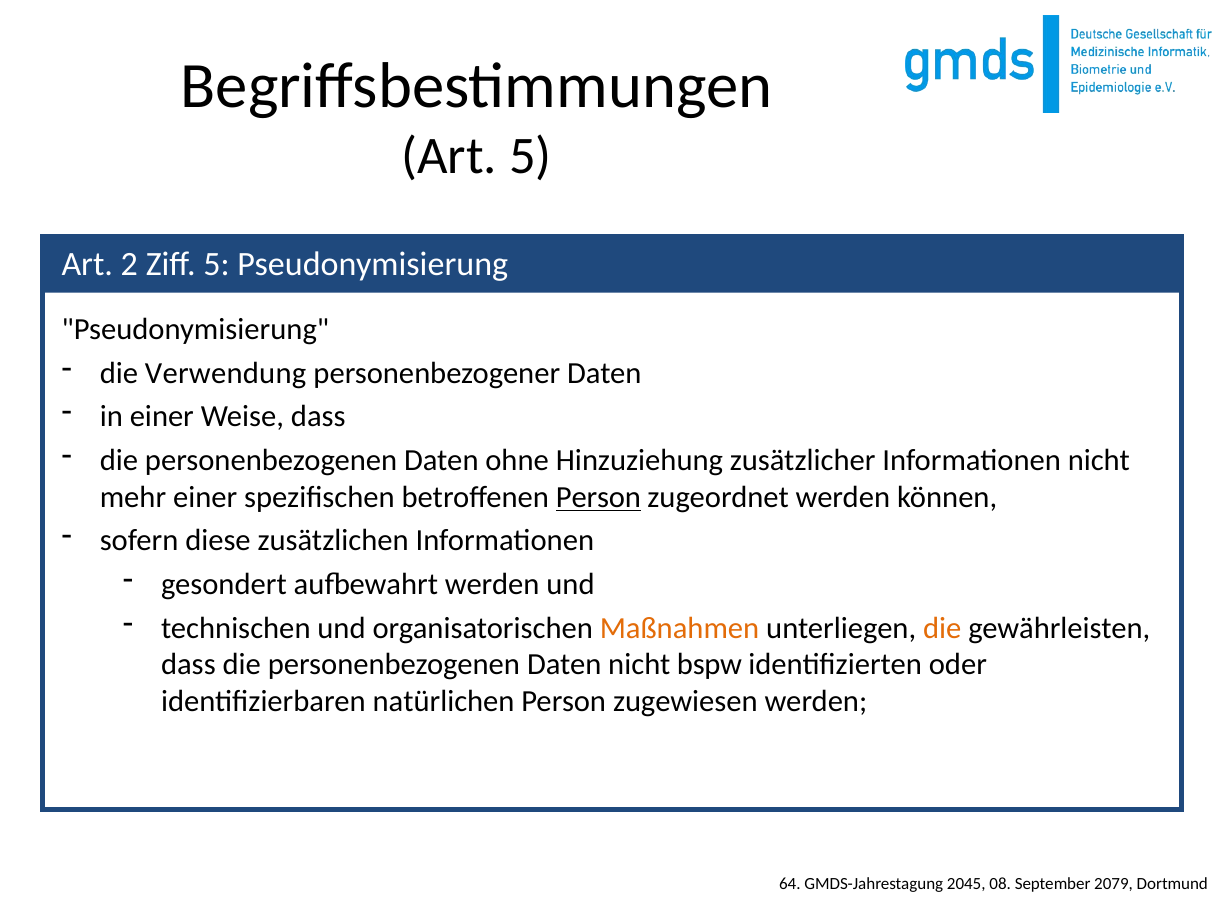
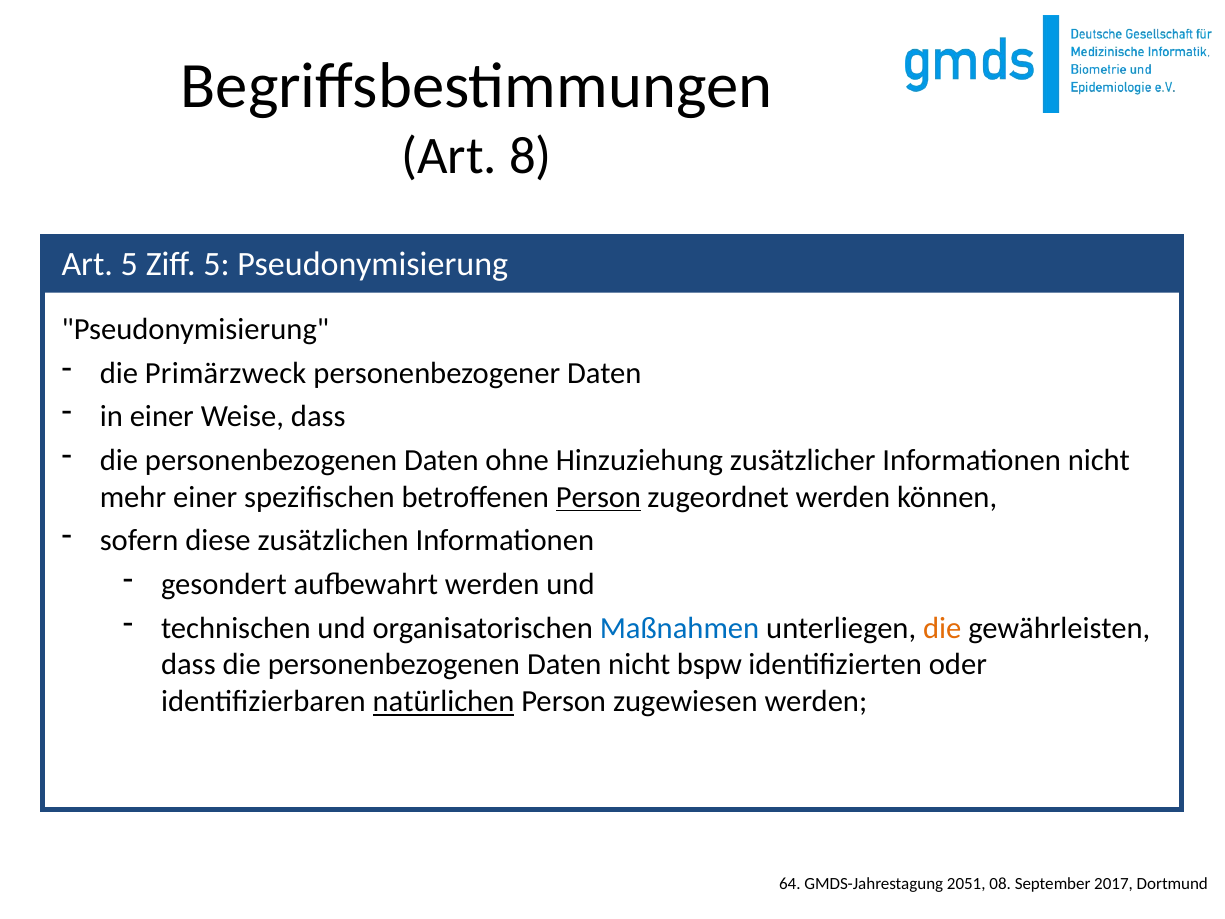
Art 5: 5 -> 8 (531, 156)
Art 2: 2 -> 5 (129, 264)
Verwendung: Verwendung -> Primärzweck (226, 373)
Maßnahmen colour: orange -> blue (680, 628)
natürlichen underline: none -> present (444, 701)
2045: 2045 -> 2051 (966, 884)
2079: 2079 -> 2017 (1114, 884)
